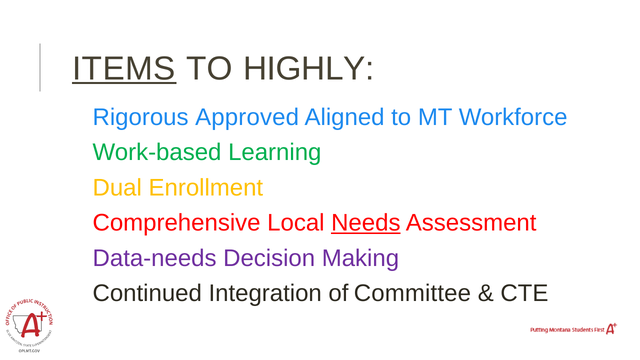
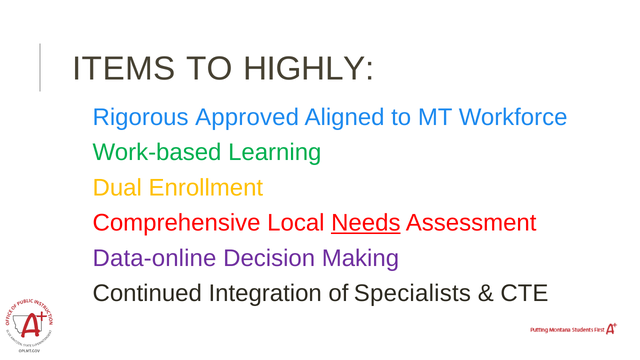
ITEMS underline: present -> none (124, 69)
Data-needs: Data-needs -> Data-online (155, 258)
Committee: Committee -> Specialists (412, 294)
